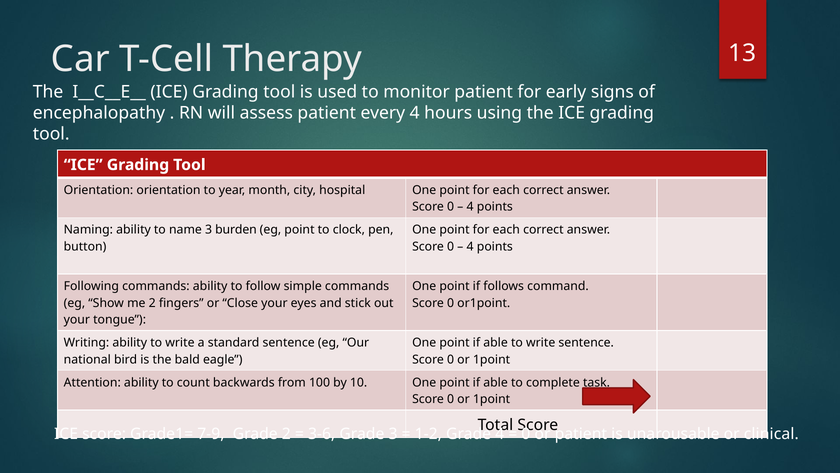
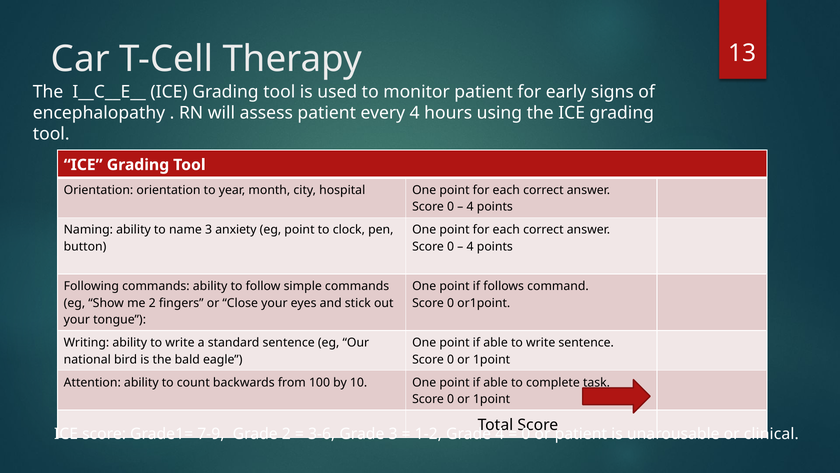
burden: burden -> anxiety (236, 230)
